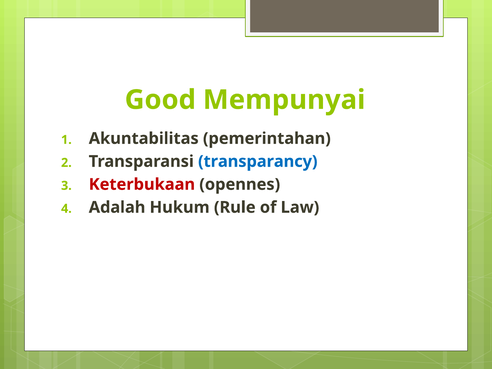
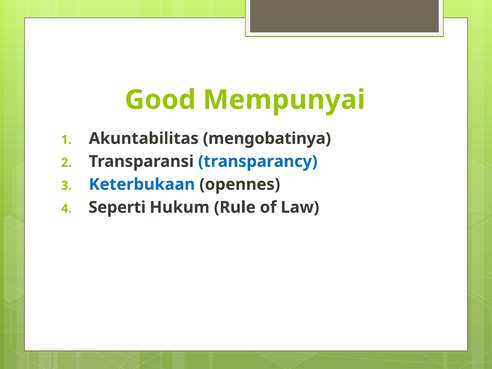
pemerintahan: pemerintahan -> mengobatinya (267, 138)
Keterbukaan colour: red -> blue (142, 184)
Adalah: Adalah -> Seperti (117, 207)
